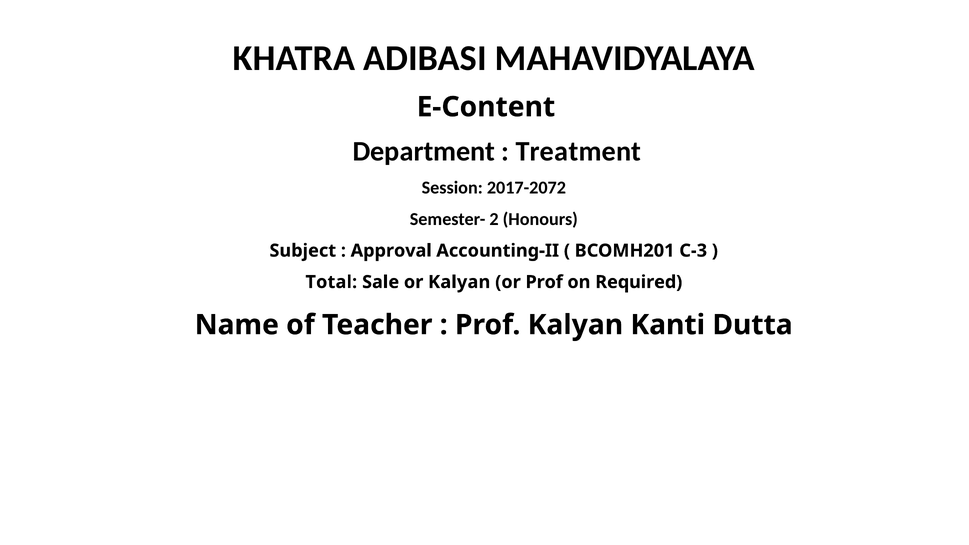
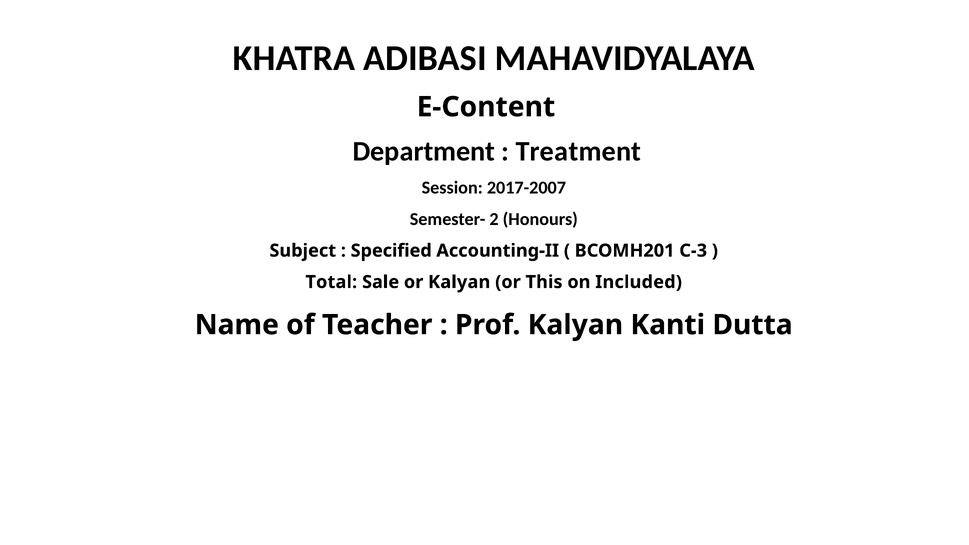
2017-2072: 2017-2072 -> 2017-2007 (526, 188)
Approval: Approval -> Specified (391, 251)
or Prof: Prof -> This (544, 282)
Required: Required -> Included (639, 282)
